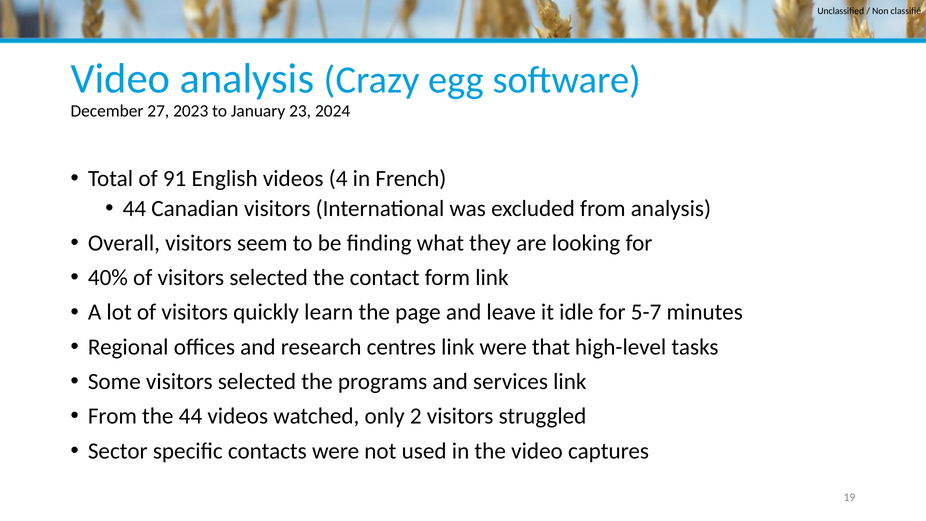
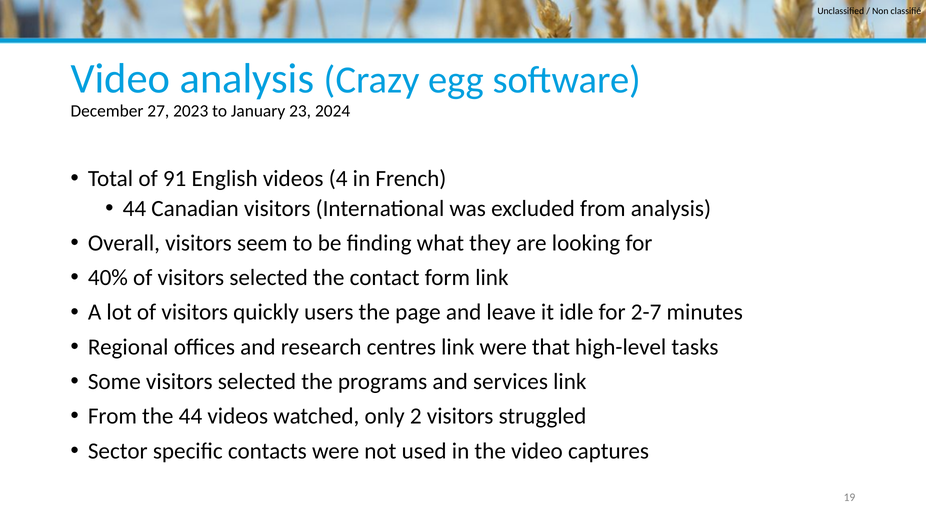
learn: learn -> users (329, 312)
5-7: 5-7 -> 2-7 (646, 312)
